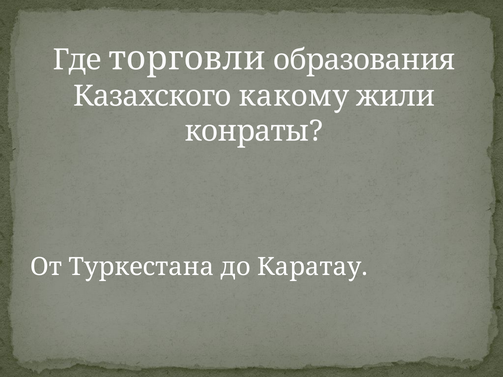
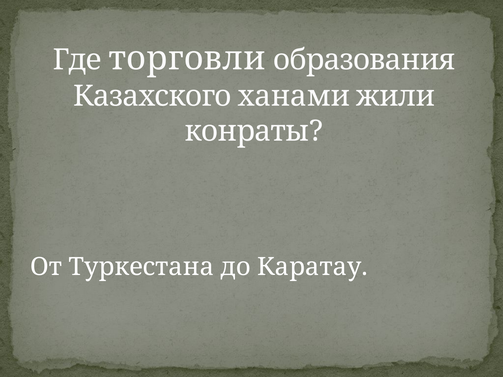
какому: какому -> ханами (294, 96)
